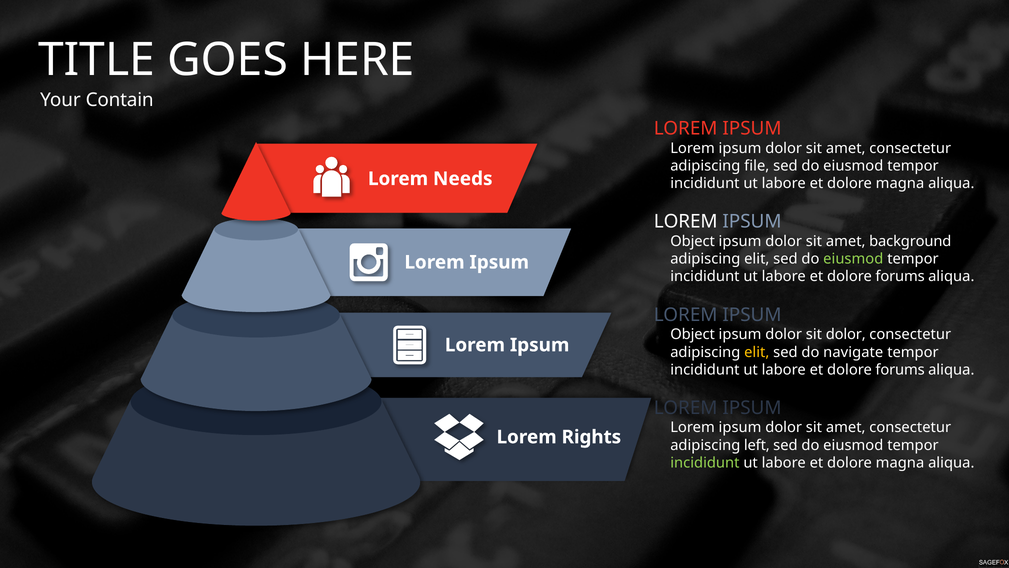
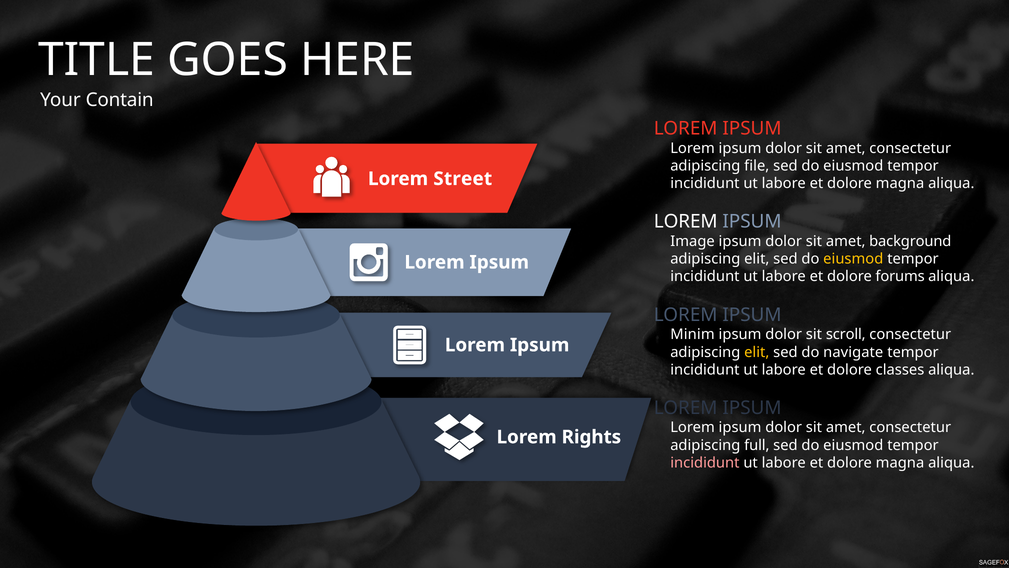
Needs: Needs -> Street (463, 179)
Object: Object -> Image (693, 241)
eiusmod colour: light green -> yellow (853, 259)
Object: Object -> Minim (692, 334)
sit dolor: dolor -> scroll (846, 334)
forums: forums -> classes (900, 370)
left: left -> full (757, 445)
incididunt colour: light green -> pink (705, 462)
